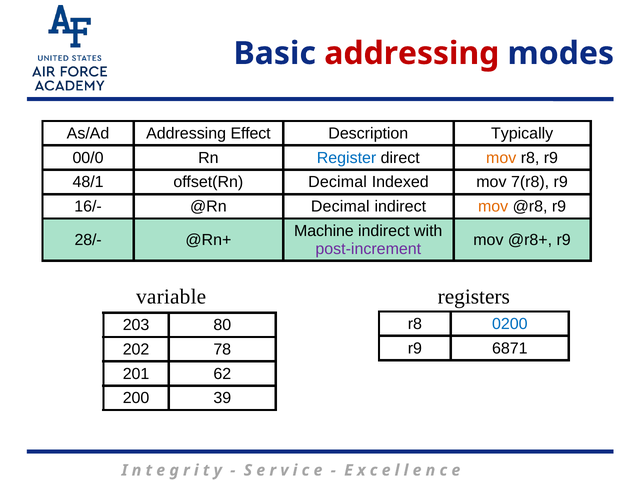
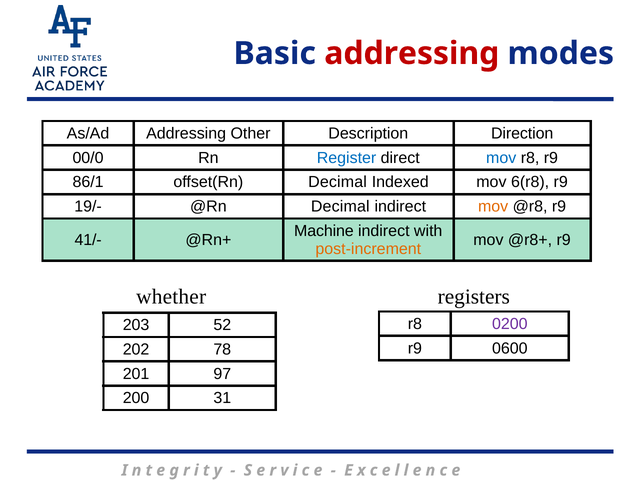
Effect: Effect -> Other (251, 134)
Typically: Typically -> Direction (522, 134)
mov colour: orange -> blue (501, 158)
48/1: 48/1 -> 86/1 (88, 182)
7(r8: 7(r8 -> 6(r8 (530, 182)
16/-: 16/- -> 19/- (88, 207)
28/-: 28/- -> 41/- (88, 240)
post-increment colour: purple -> orange (368, 249)
variable: variable -> whether (171, 297)
0200 colour: blue -> purple (510, 324)
80: 80 -> 52 (222, 325)
6871: 6871 -> 0600 (510, 348)
62: 62 -> 97 (222, 374)
39: 39 -> 31 (222, 398)
